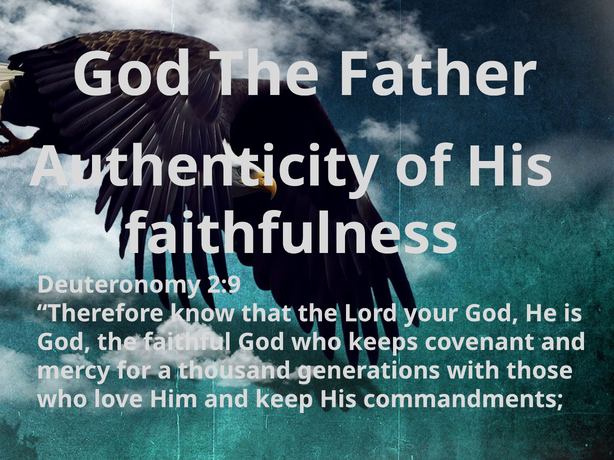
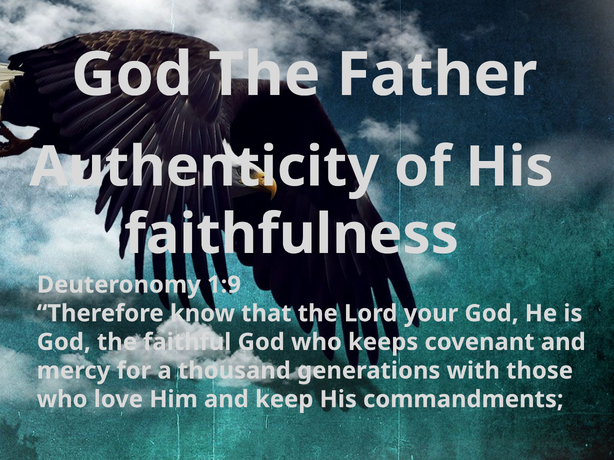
2:9: 2:9 -> 1:9 (224, 285)
